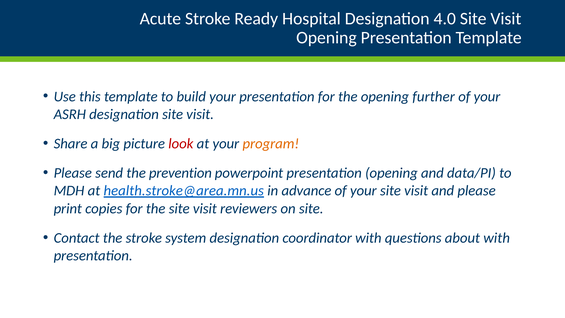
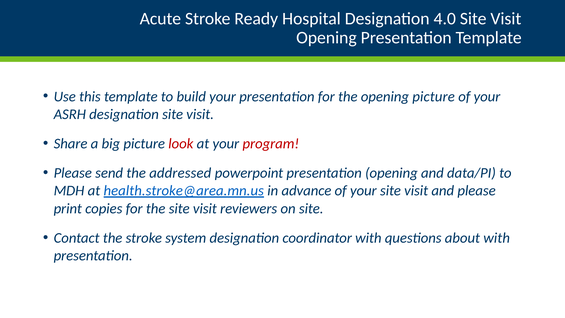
opening further: further -> picture (434, 97)
program colour: orange -> red (271, 144)
prevention: prevention -> addressed (180, 173)
